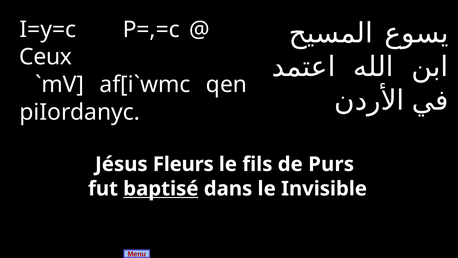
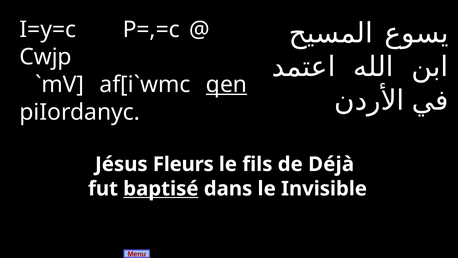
Ceux: Ceux -> Cwjp (46, 57)
qen underline: none -> present (227, 84)
Purs: Purs -> Déjà (331, 164)
